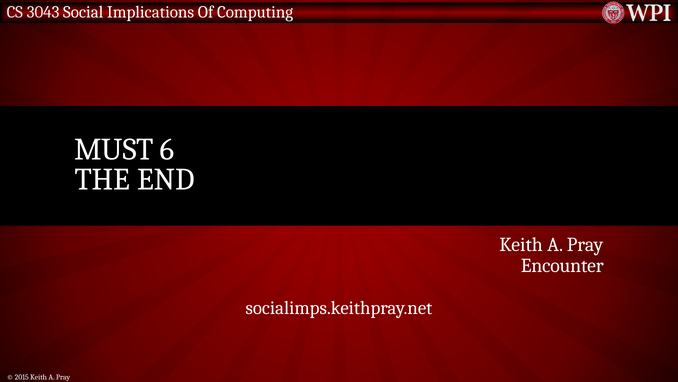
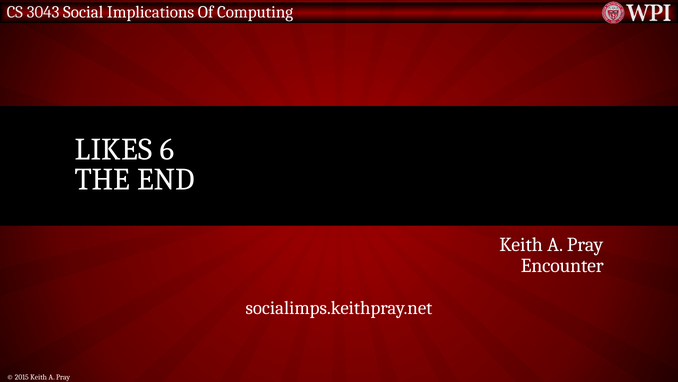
MUST: MUST -> LIKES (114, 149)
